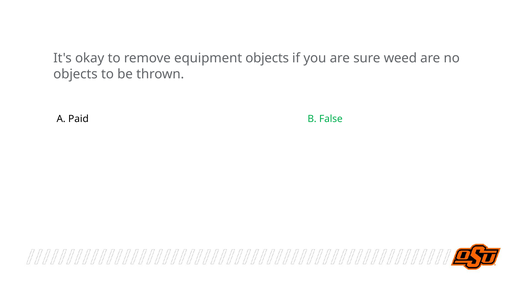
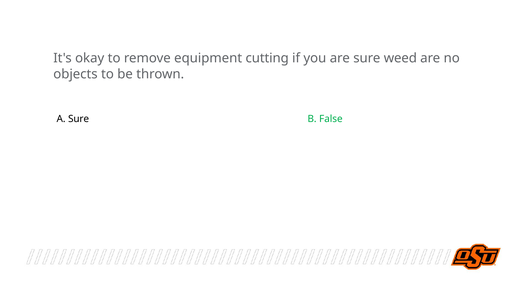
equipment objects: objects -> cutting (267, 58)
A Paid: Paid -> Sure (79, 119)
